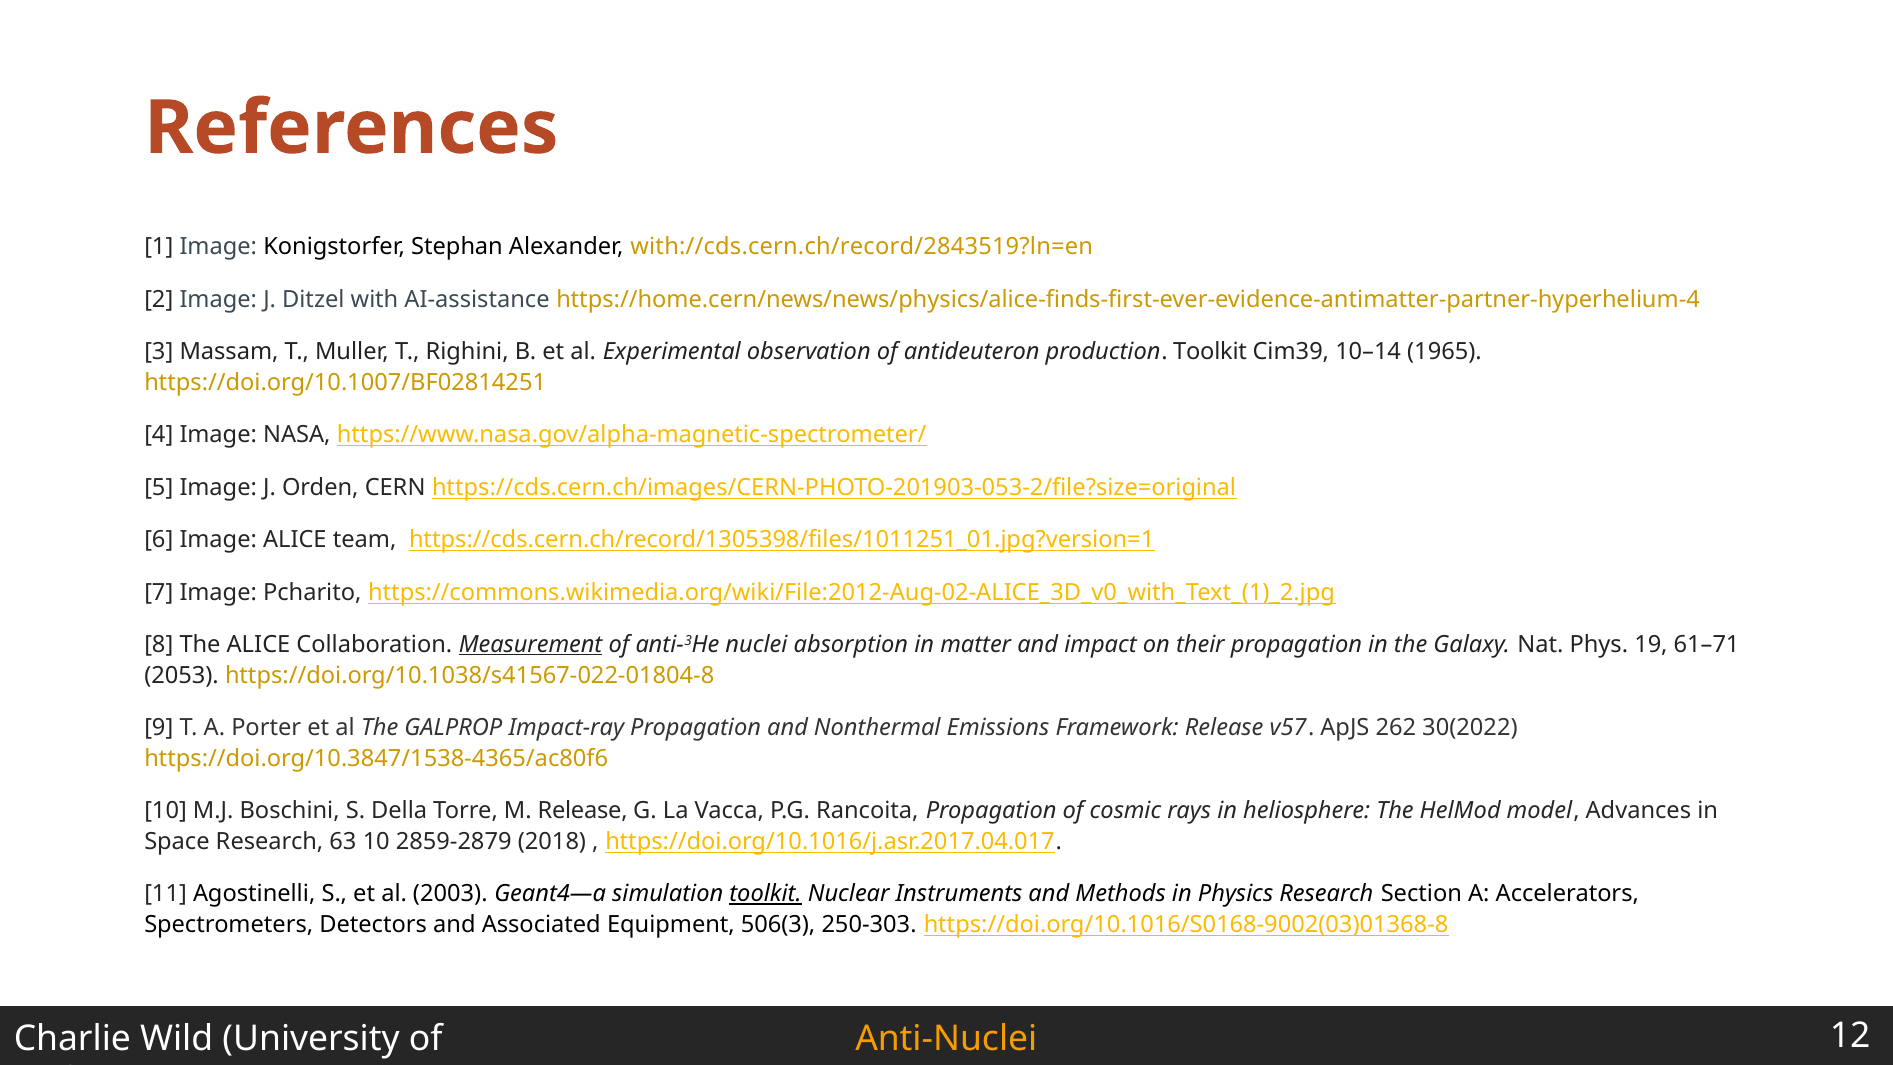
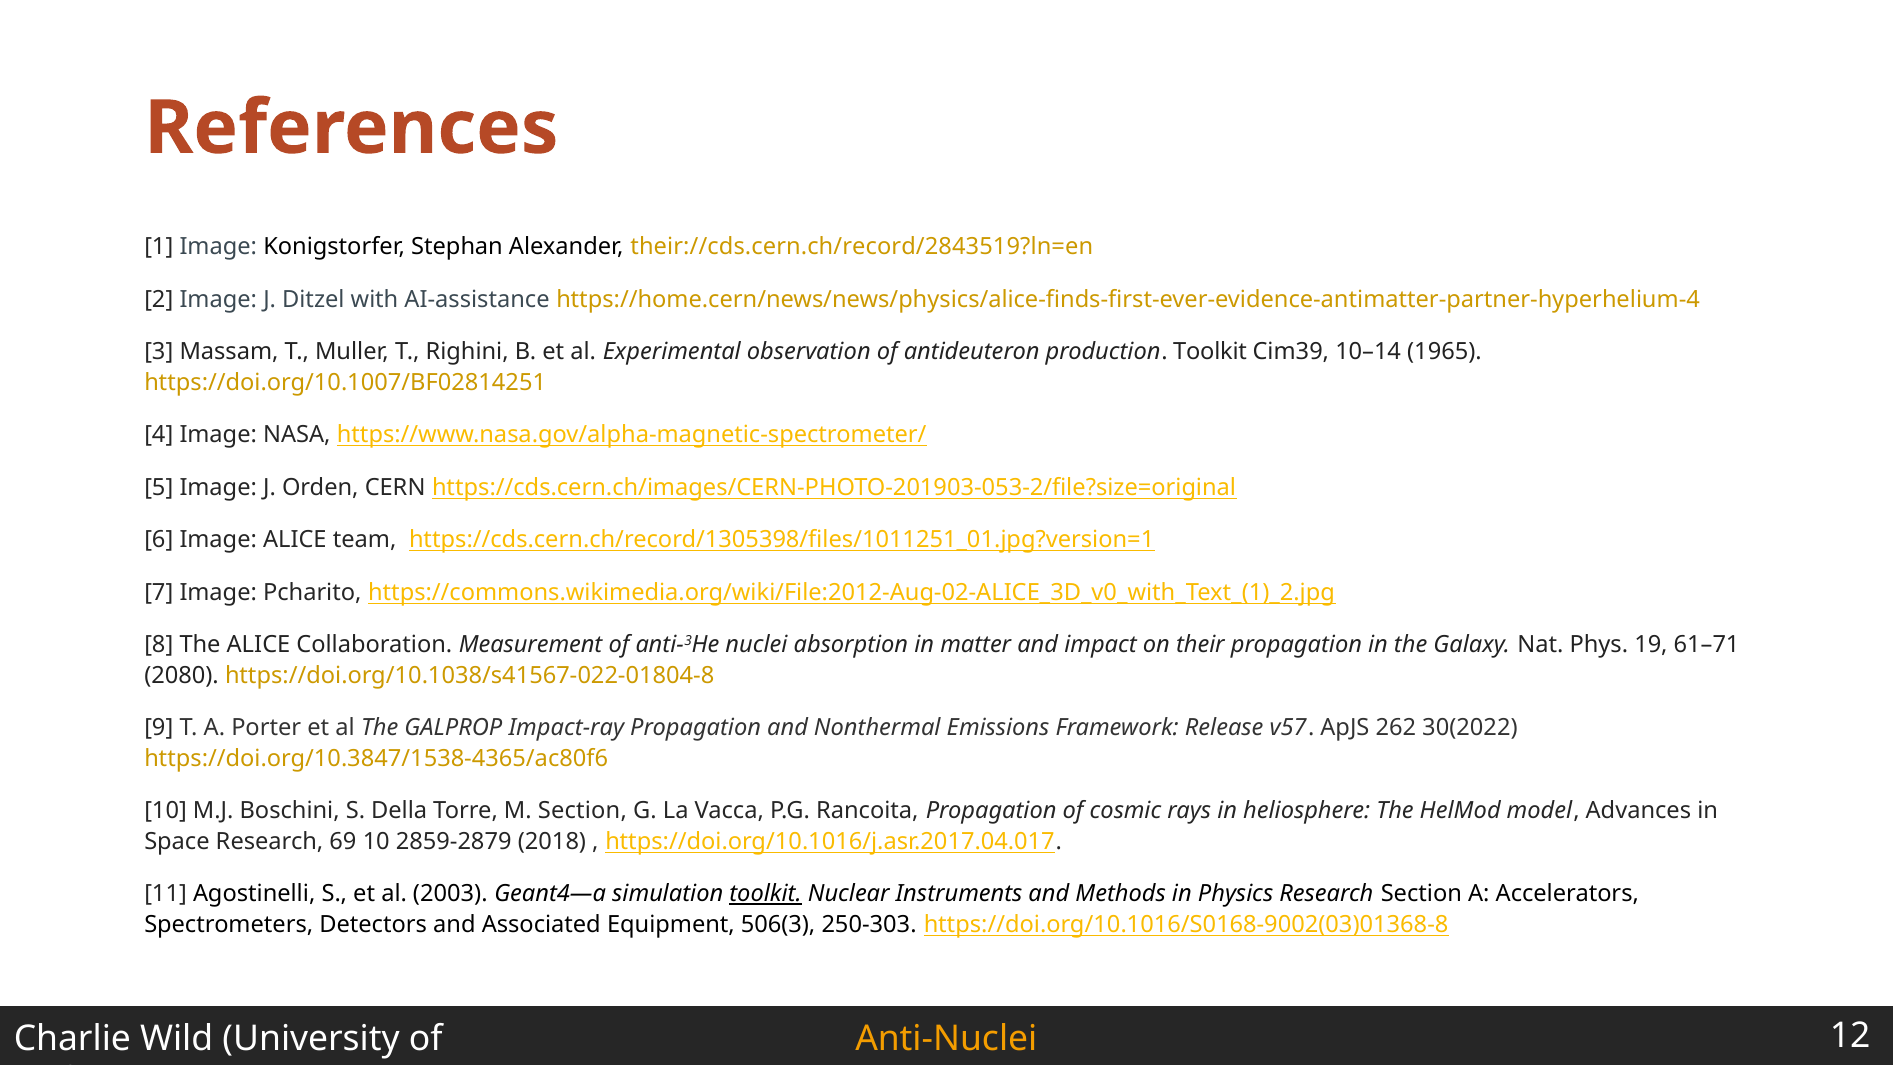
with://cds.cern.ch/record/2843519?ln=en: with://cds.cern.ch/record/2843519?ln=en -> their://cds.cern.ch/record/2843519?ln=en (862, 247)
Measurement underline: present -> none (531, 644)
2053: 2053 -> 2080 (182, 675)
M Release: Release -> Section (582, 811)
63: 63 -> 69 (343, 842)
